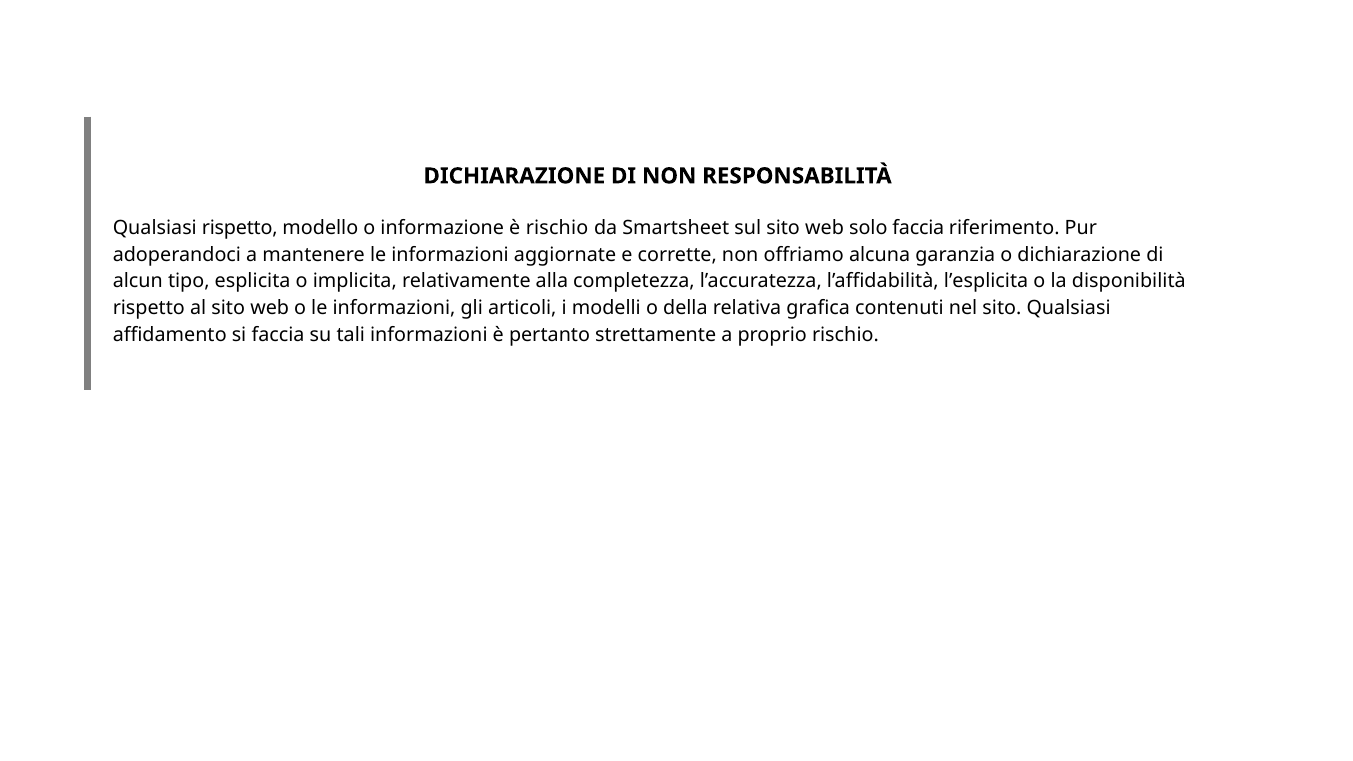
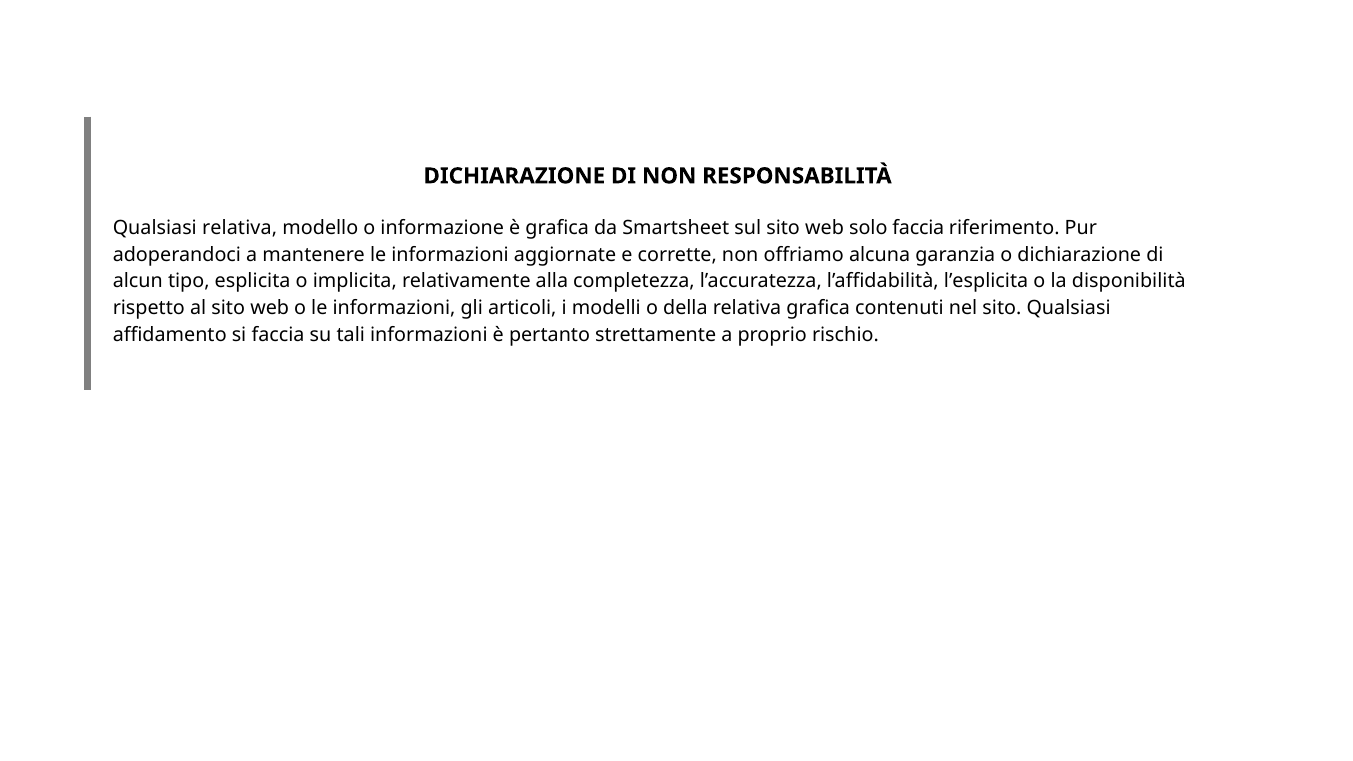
Qualsiasi rispetto: rispetto -> relativa (240, 228)
è rischio: rischio -> grafica (557, 228)
